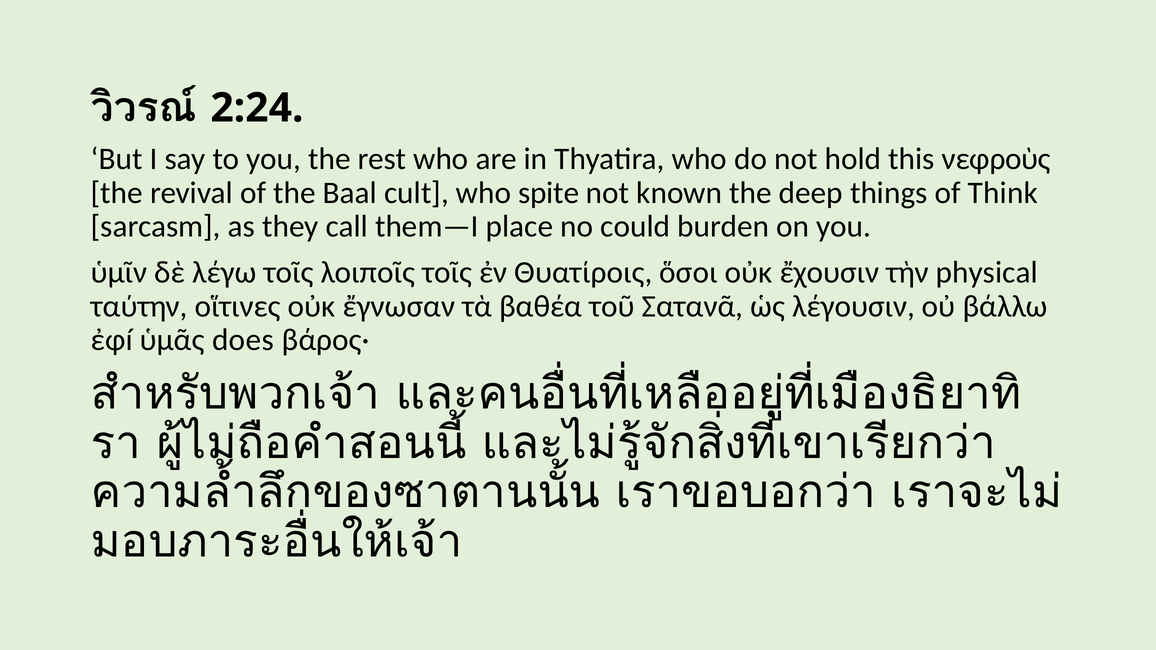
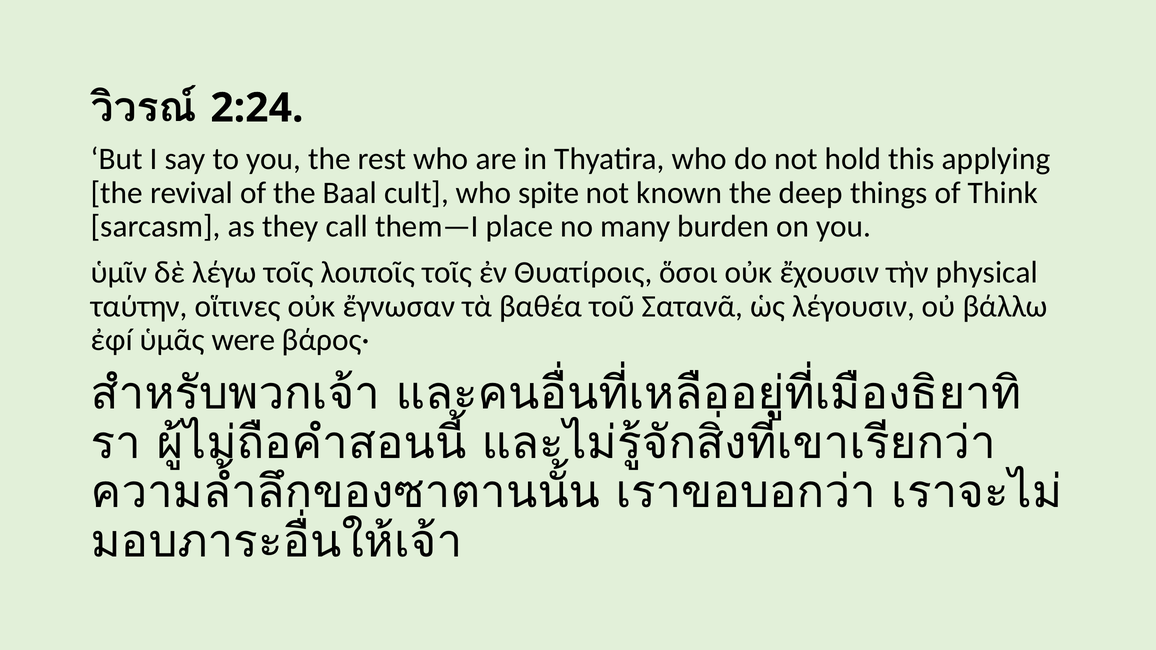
νεφροὺς: νεφροὺς -> applying (996, 159)
could: could -> many (635, 227)
does: does -> were (243, 340)
